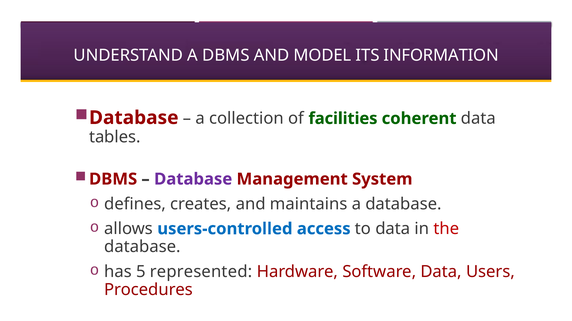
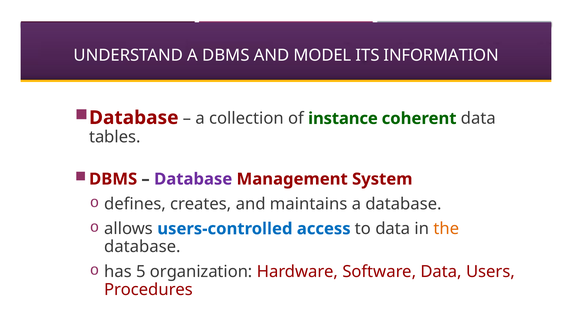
facilities: facilities -> instance (343, 119)
the colour: red -> orange (446, 229)
represented: represented -> organization (201, 272)
